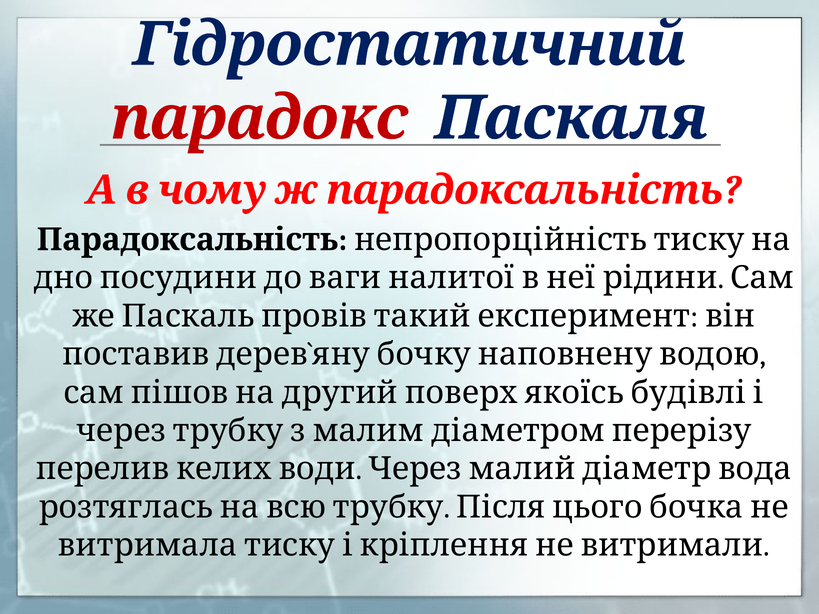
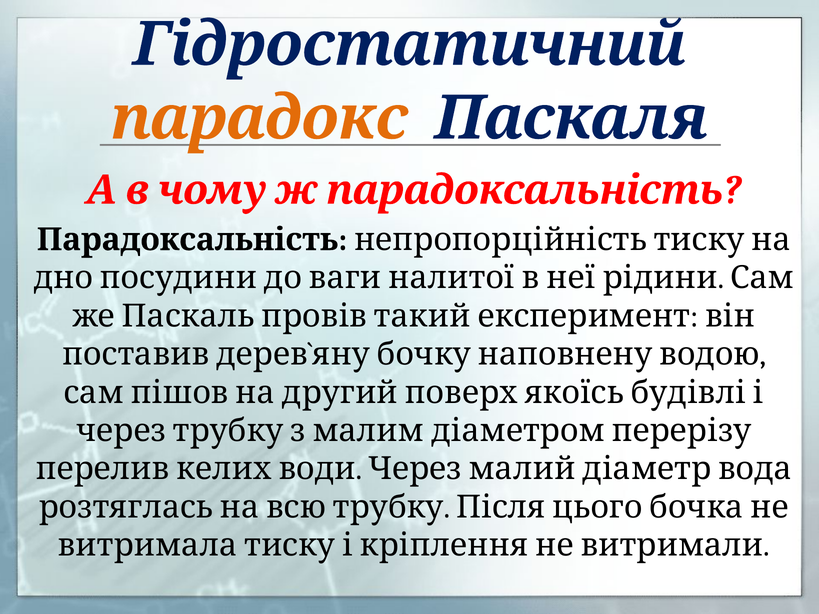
парадокс colour: red -> orange (259, 118)
